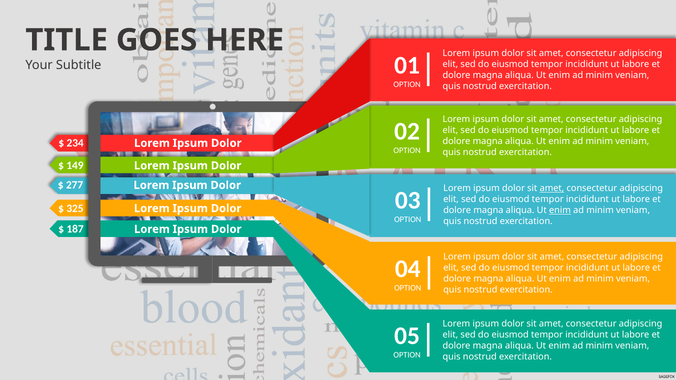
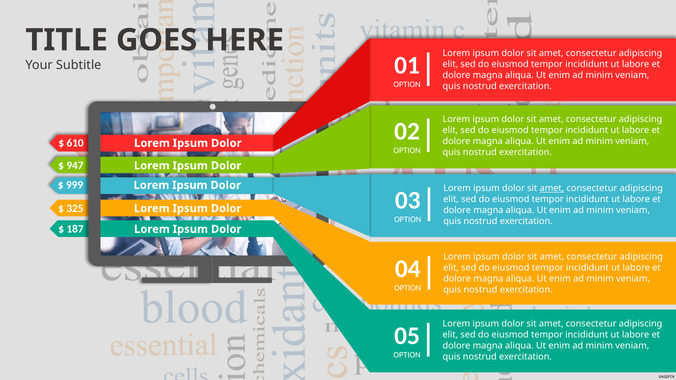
234: 234 -> 610 (75, 143)
149: 149 -> 947 (75, 166)
277: 277 -> 999 (75, 185)
enim underline: present -> none (560, 210)
